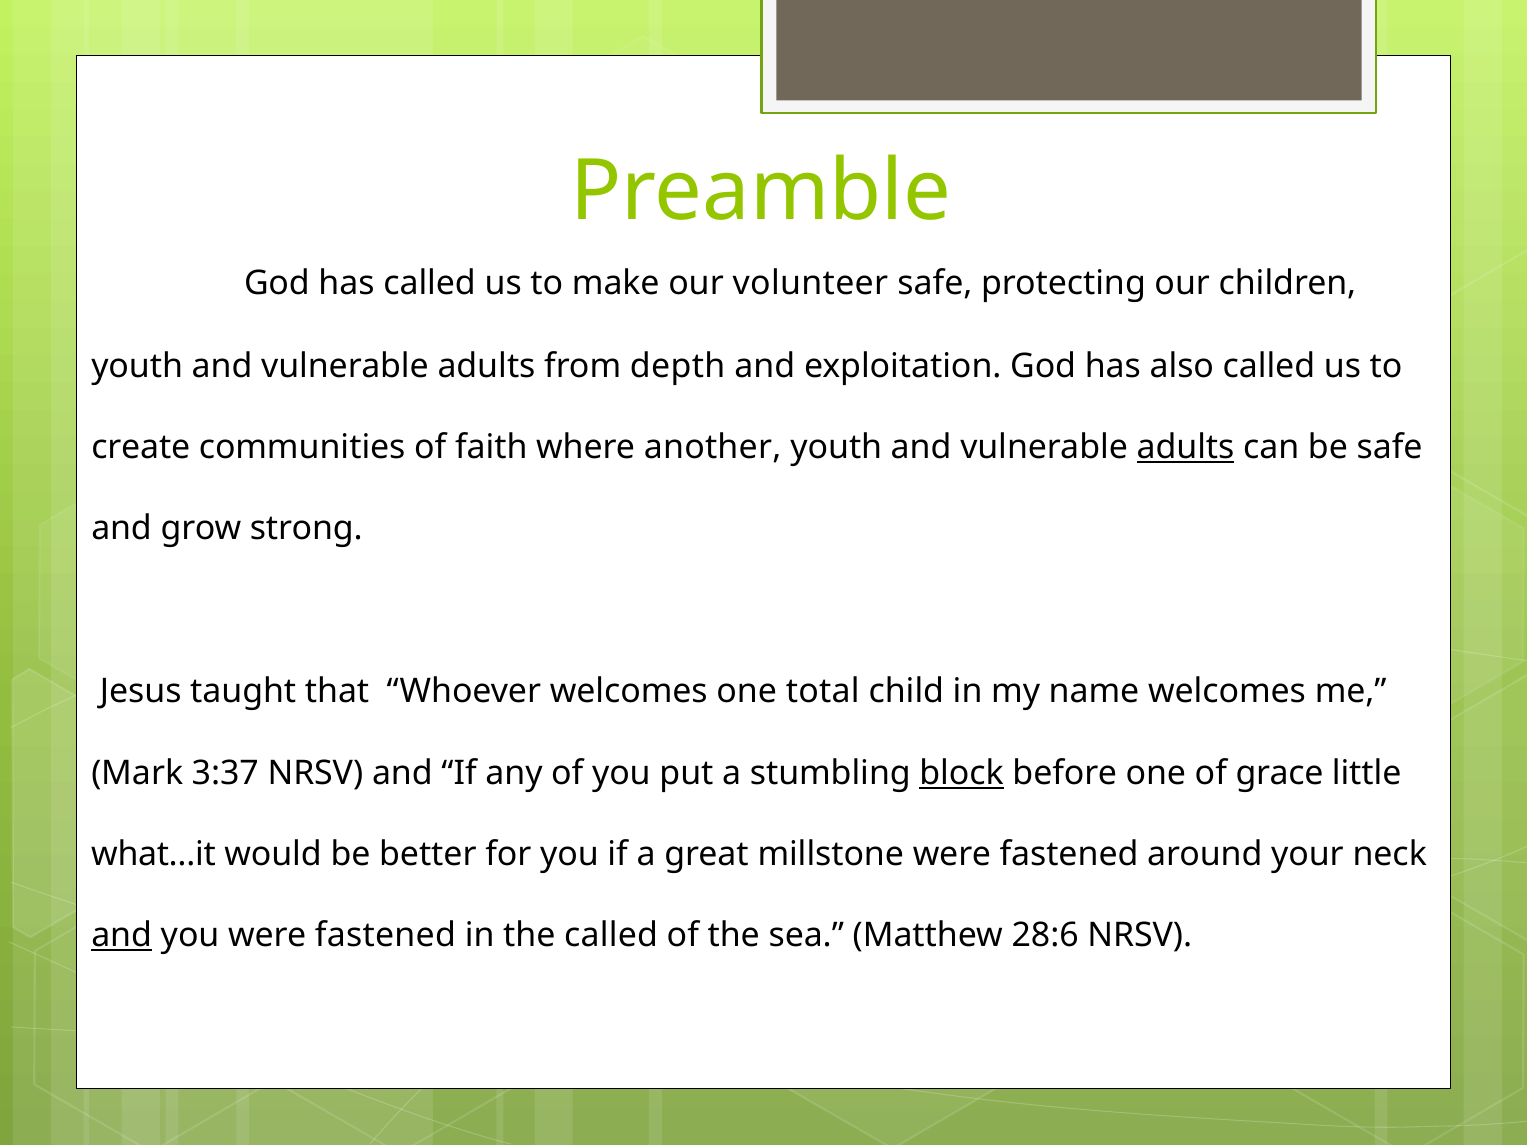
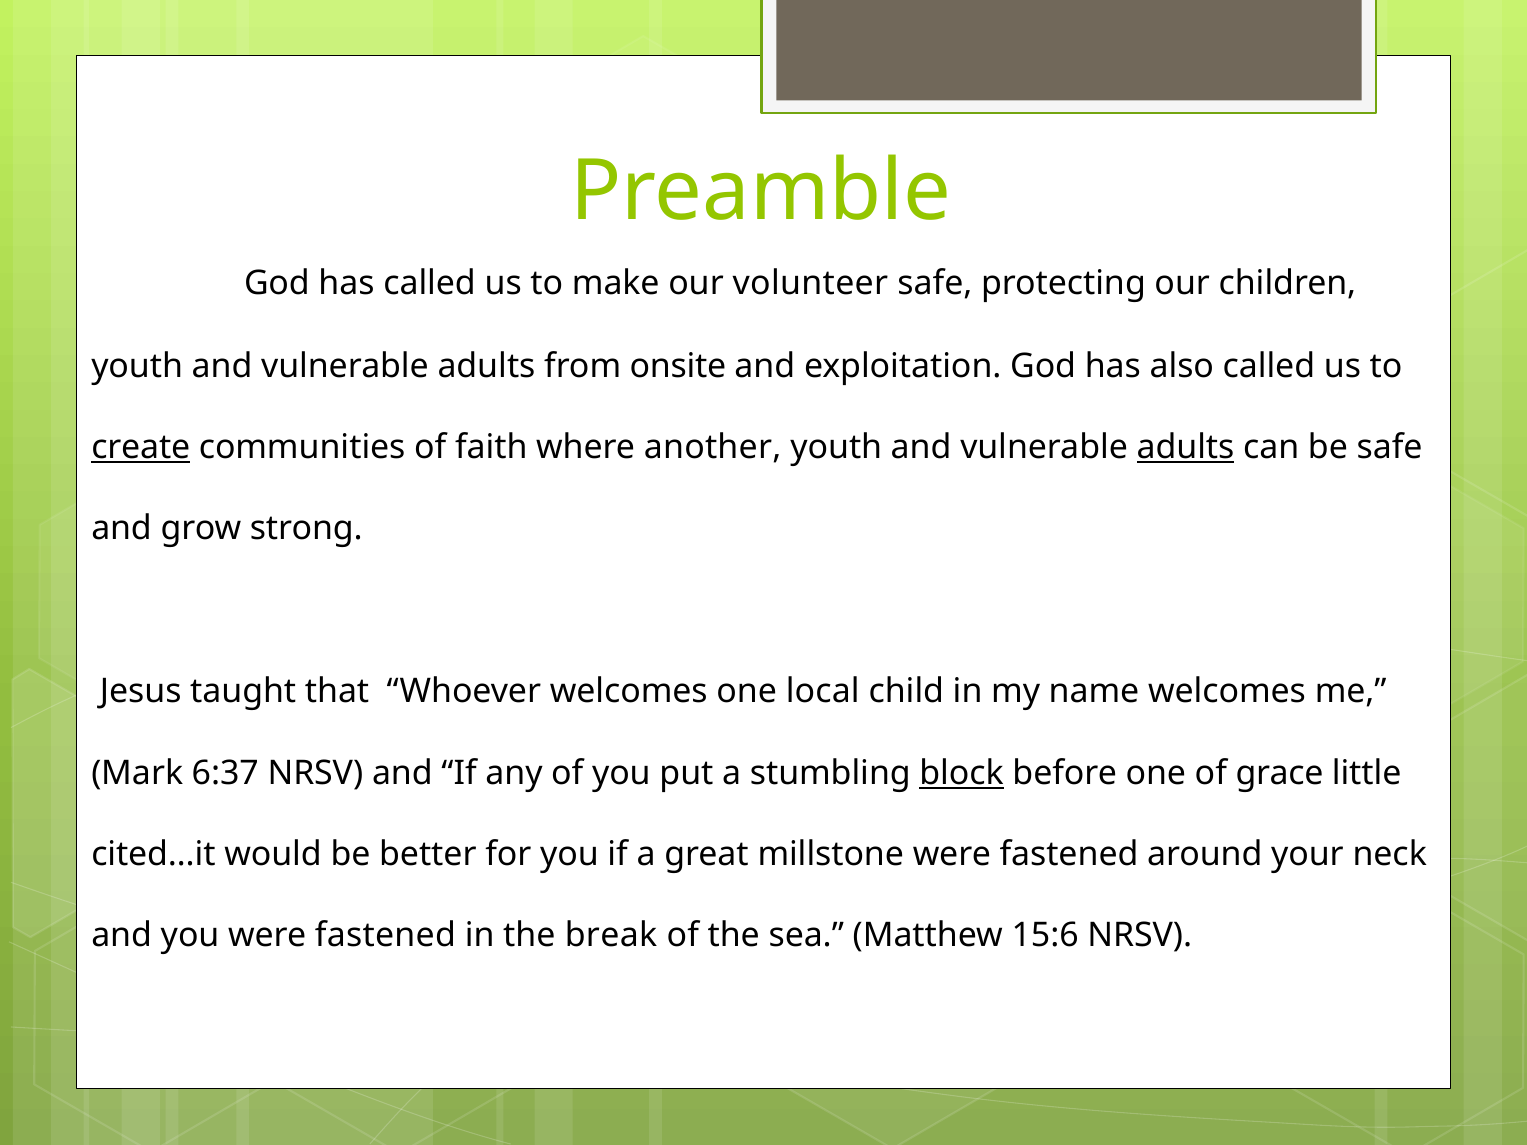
depth: depth -> onsite (678, 366)
create underline: none -> present (141, 448)
total: total -> local (823, 692)
3:37: 3:37 -> 6:37 (225, 773)
what…it: what…it -> cited…it (153, 855)
and underline: present -> none (122, 936)
the called: called -> break (611, 936)
28:6: 28:6 -> 15:6 (1045, 936)
